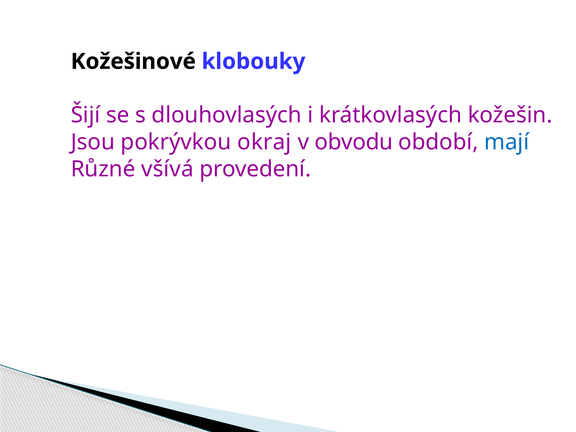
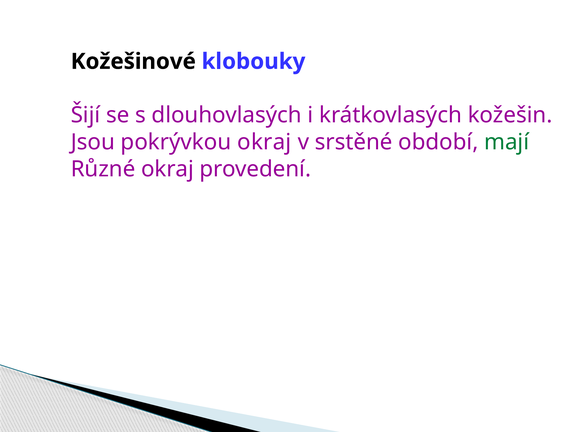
obvodu: obvodu -> srstěné (354, 142)
mají colour: blue -> green (507, 142)
Různé všívá: všívá -> okraj (168, 169)
